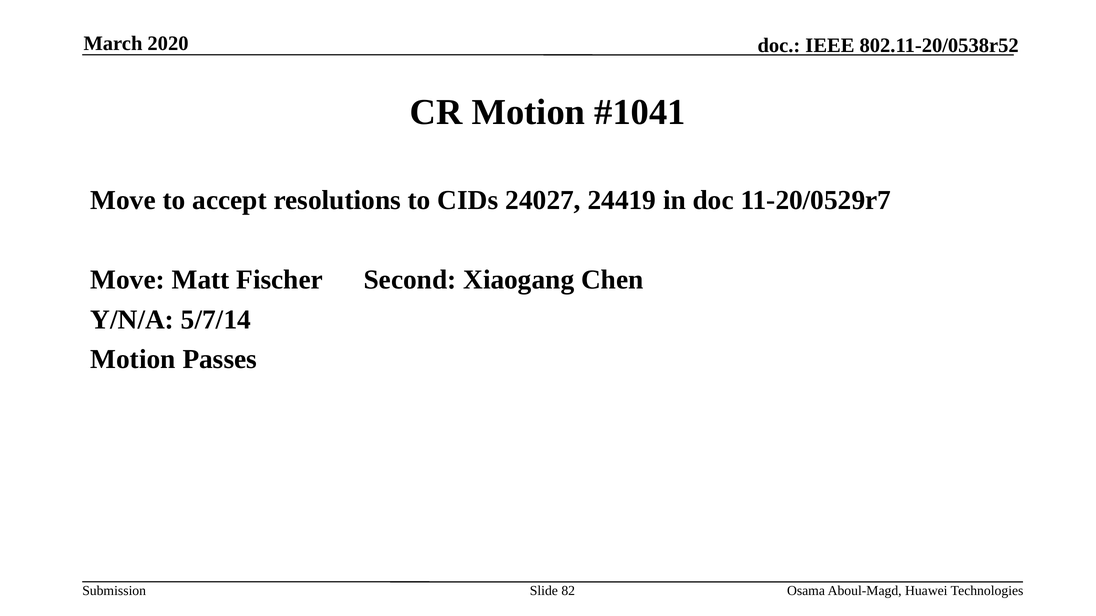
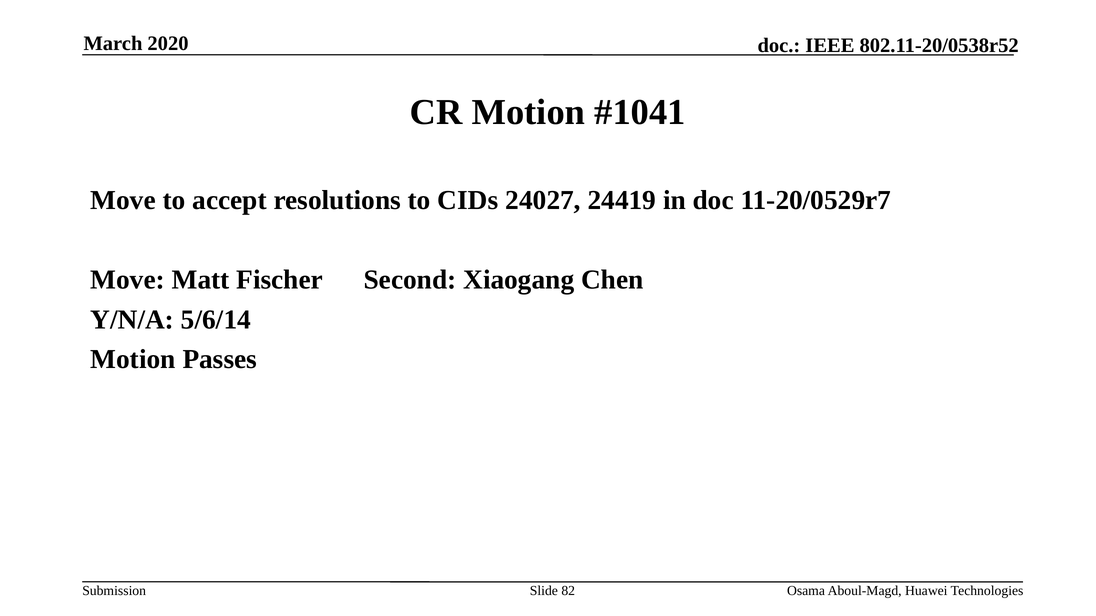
5/7/14: 5/7/14 -> 5/6/14 (216, 320)
